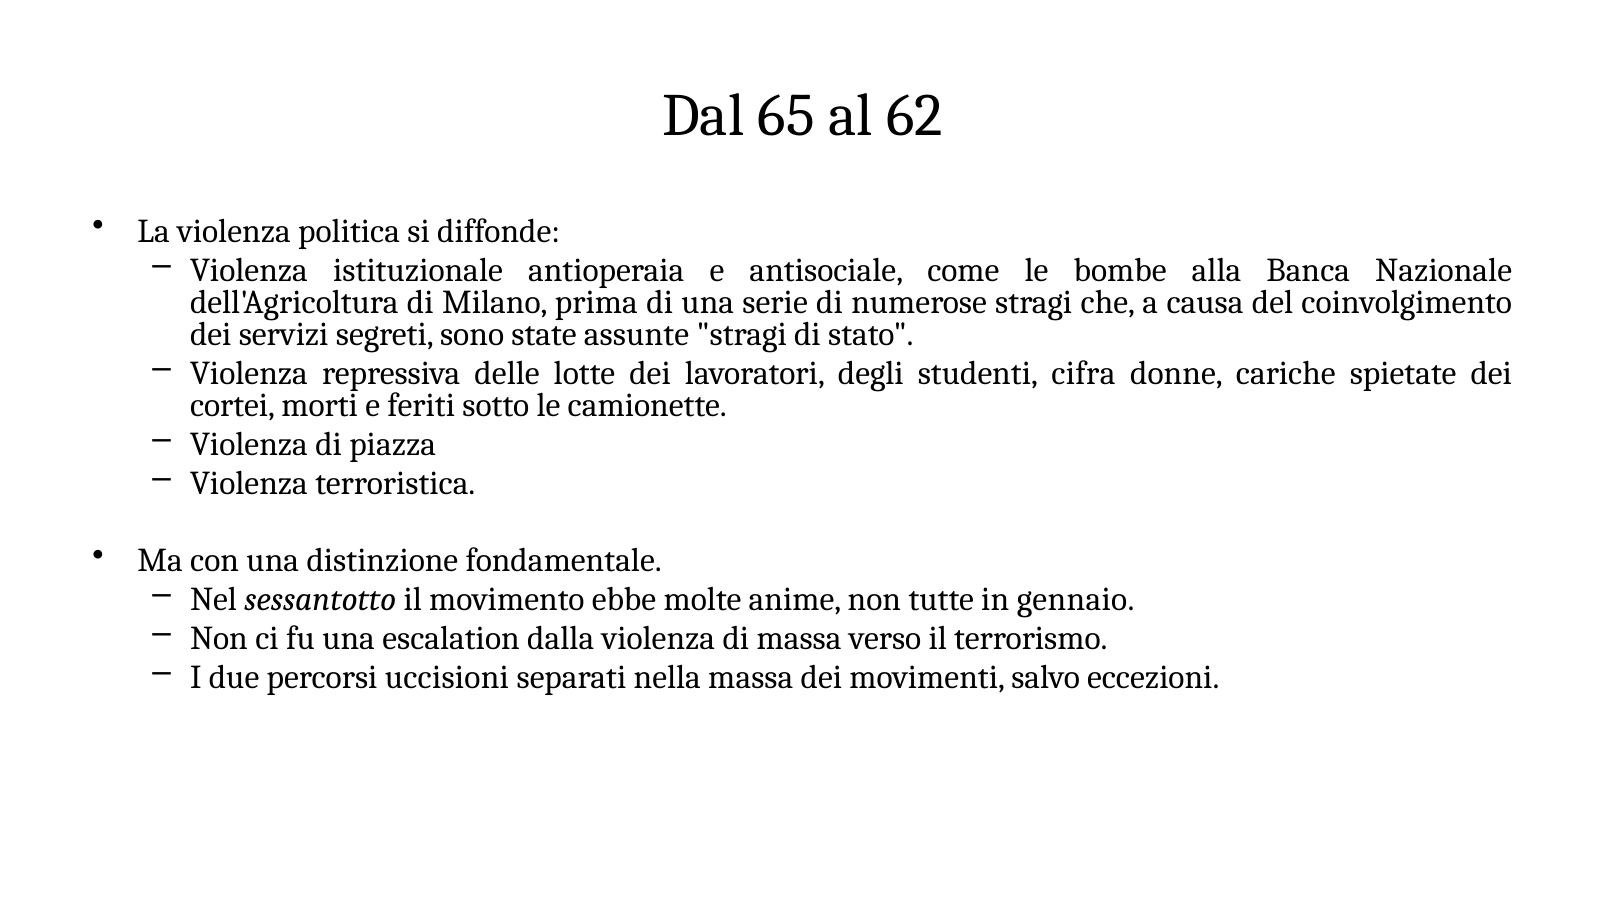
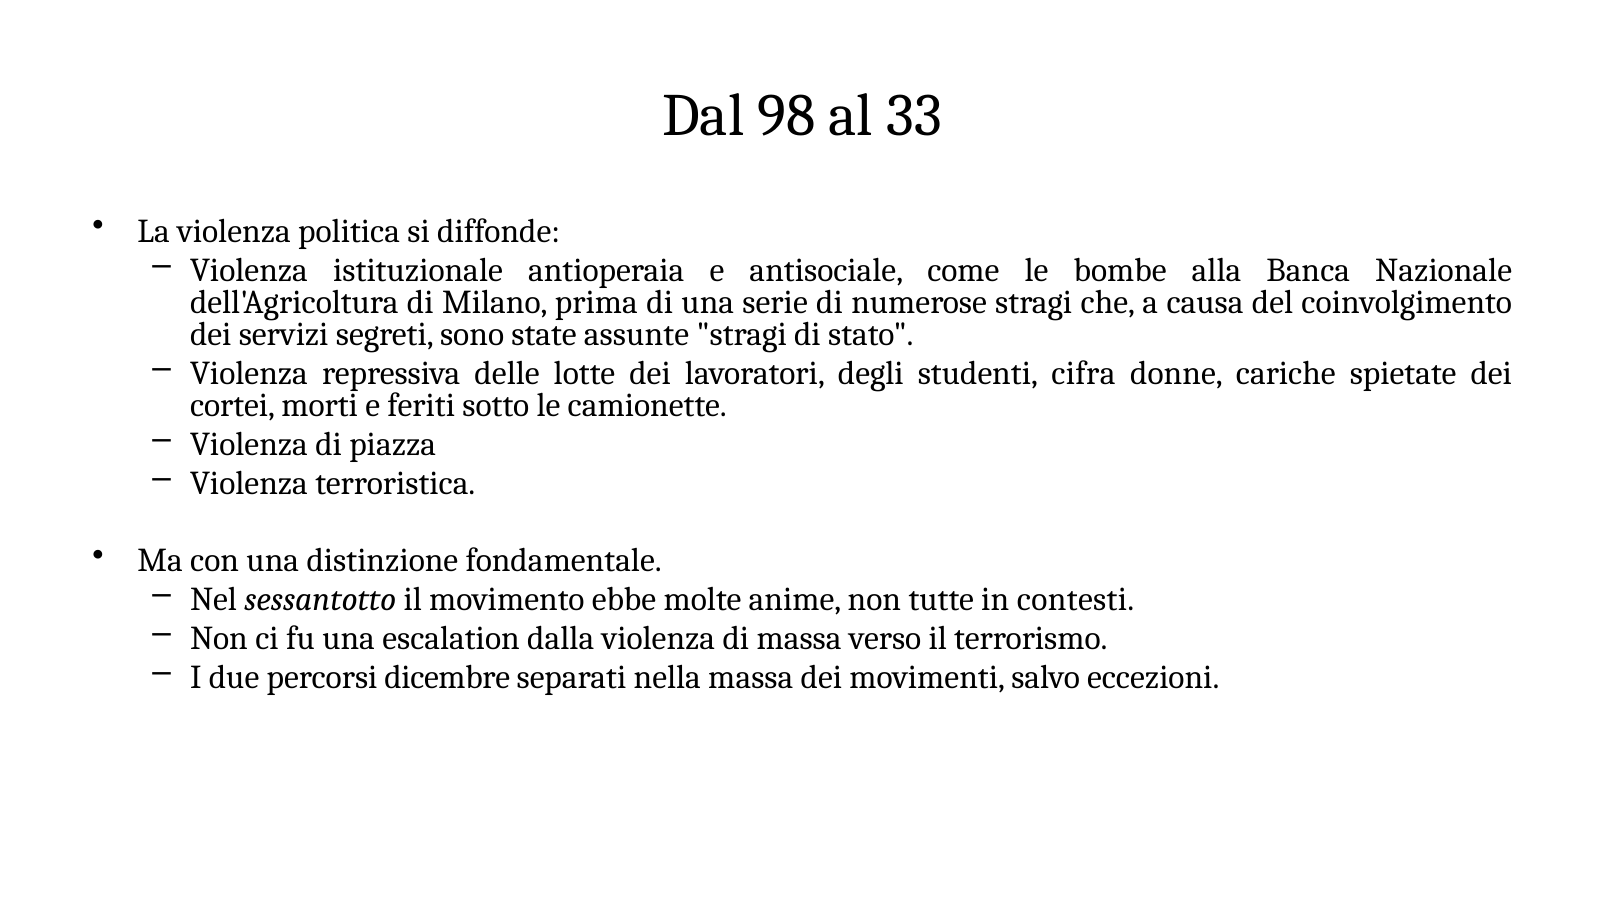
65: 65 -> 98 (786, 116)
62: 62 -> 33 (914, 116)
gennaio: gennaio -> contesti (1076, 599)
uccisioni: uccisioni -> dicembre (447, 677)
